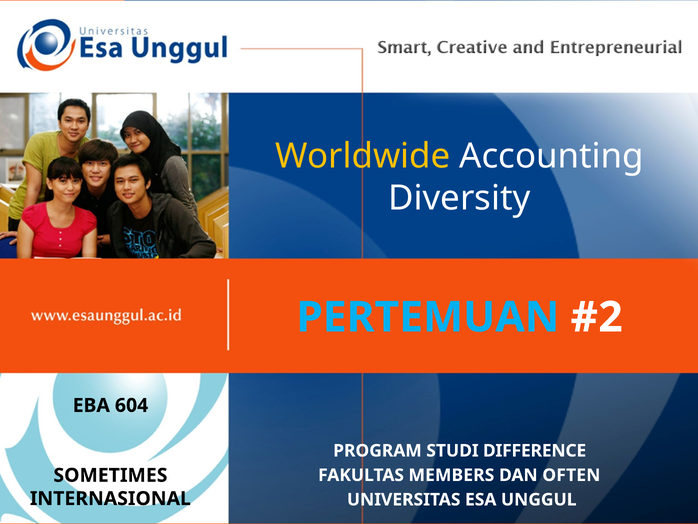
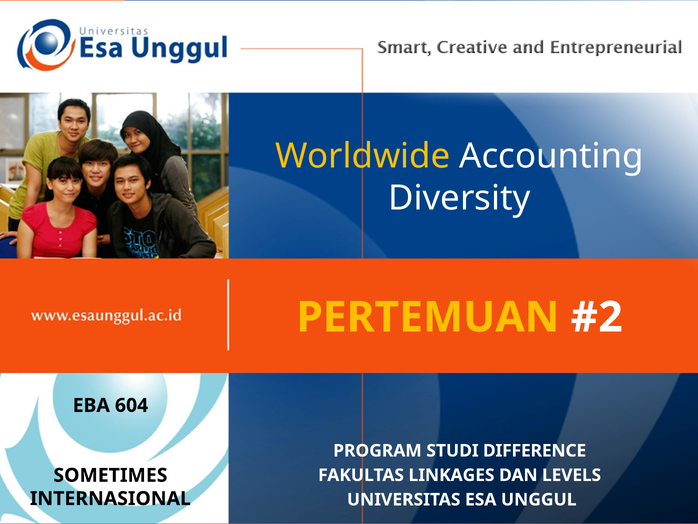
PERTEMUAN colour: light blue -> yellow (428, 317)
MEMBERS: MEMBERS -> LINKAGES (452, 475)
OFTEN: OFTEN -> LEVELS (572, 475)
